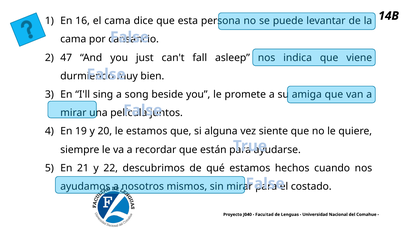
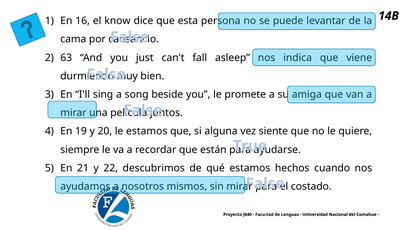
el cama: cama -> know (117, 21)
47: 47 -> 63 (66, 58)
